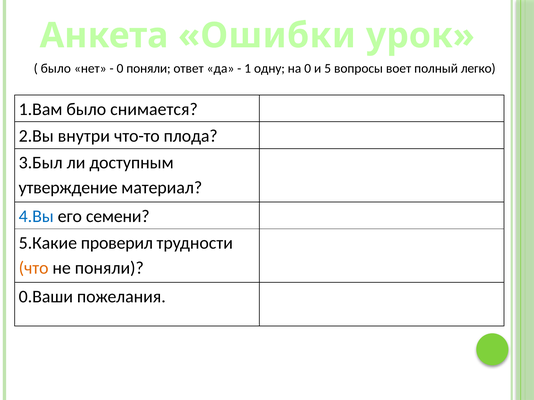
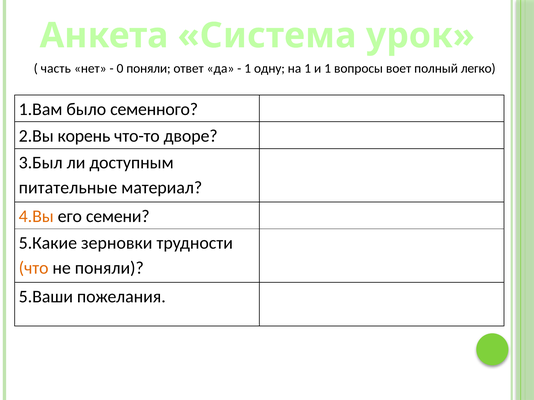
Ошибки: Ошибки -> Система (267, 36)
было: было -> часть (56, 68)
на 0: 0 -> 1 (308, 68)
и 5: 5 -> 1 (328, 68)
снимается: снимается -> семенного (154, 109)
внутри: внутри -> корень (84, 136)
плода: плода -> дворе (191, 136)
утверждение: утверждение -> питательные (68, 188)
4.Вы colour: blue -> orange (36, 217)
проверил: проверил -> зерновки (117, 243)
0.Ваши: 0.Ваши -> 5.Ваши (46, 297)
